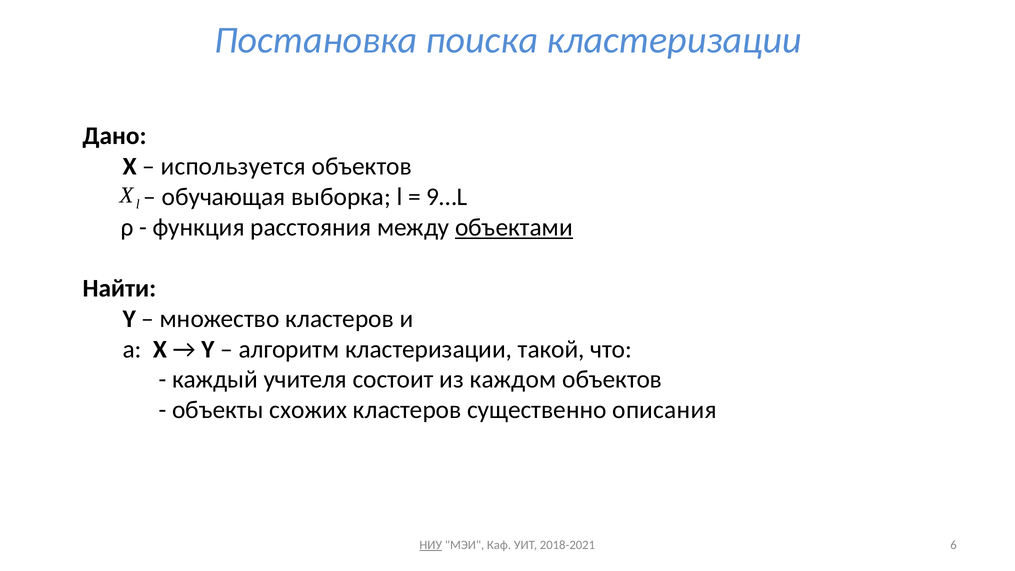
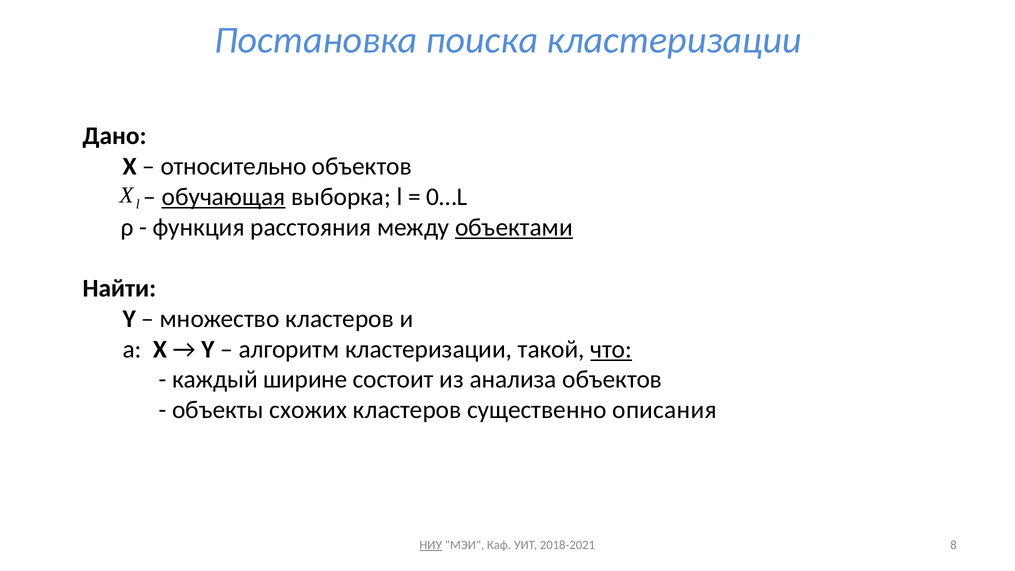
используется: используется -> относительно (234, 166)
обучающая underline: none -> present (224, 197)
9…L: 9…L -> 0…L (447, 197)
что underline: none -> present (611, 349)
учителя: учителя -> ширине (305, 380)
каждом: каждом -> анализа (513, 380)
6: 6 -> 8 (953, 545)
